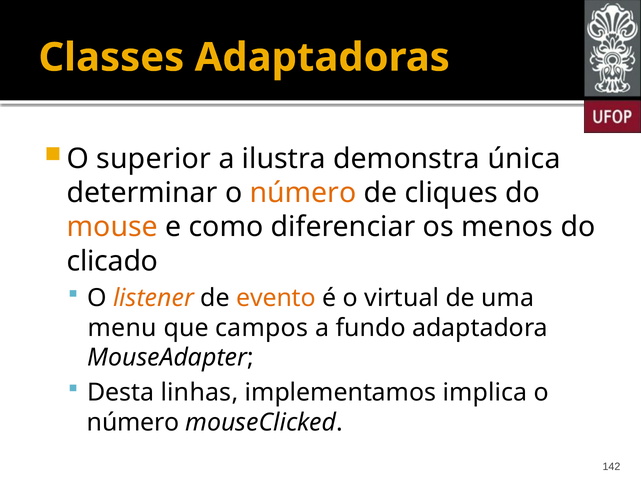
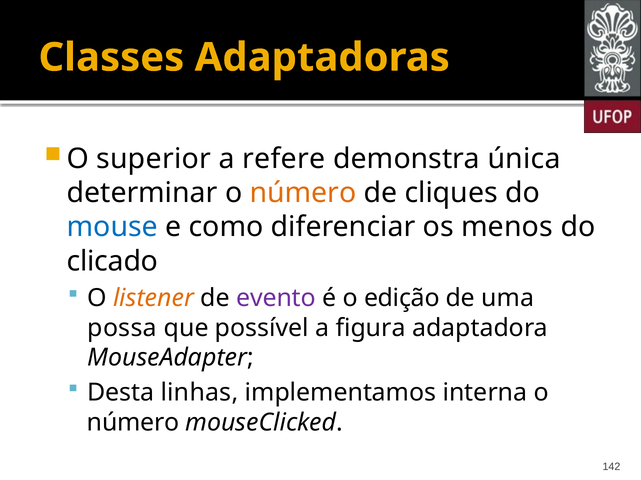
ilustra: ilustra -> refere (284, 159)
mouse colour: orange -> blue (112, 227)
evento colour: orange -> purple (276, 298)
virtual: virtual -> edição (402, 298)
menu: menu -> possa (122, 328)
campos: campos -> possível (262, 328)
fundo: fundo -> figura (371, 328)
implica: implica -> interna (485, 393)
